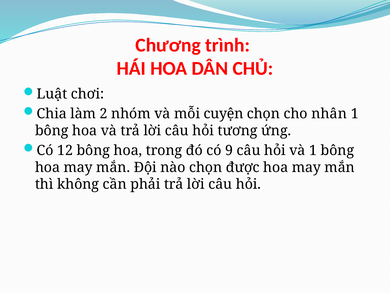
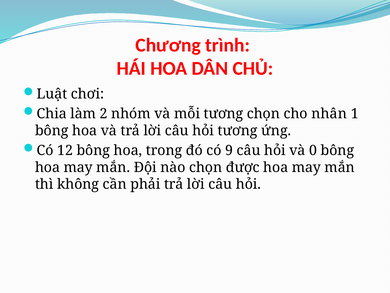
mỗi cuyện: cuyện -> tương (223, 114)
và 1: 1 -> 0 (313, 150)
